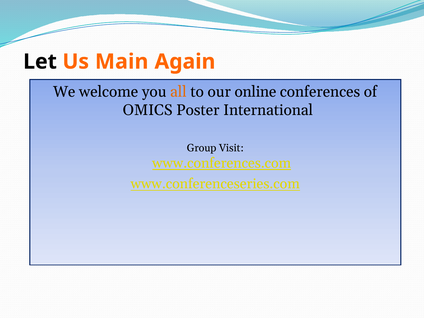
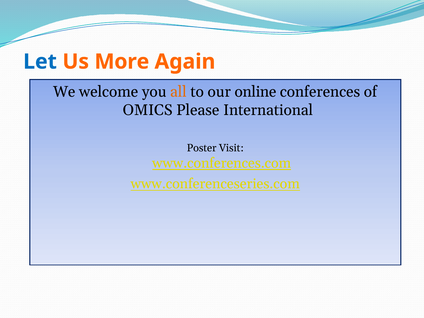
Let colour: black -> blue (40, 62)
Main: Main -> More (122, 62)
Poster: Poster -> Please (198, 110)
Group: Group -> Poster (202, 148)
